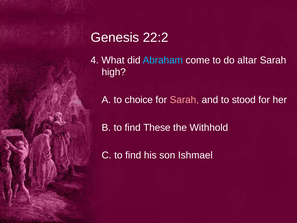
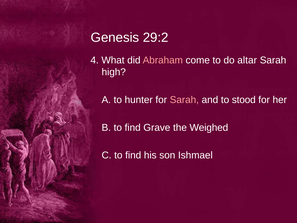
22:2: 22:2 -> 29:2 (156, 38)
Abraham colour: light blue -> pink (163, 60)
choice: choice -> hunter (139, 100)
These: These -> Grave (157, 127)
Withhold: Withhold -> Weighed (209, 127)
